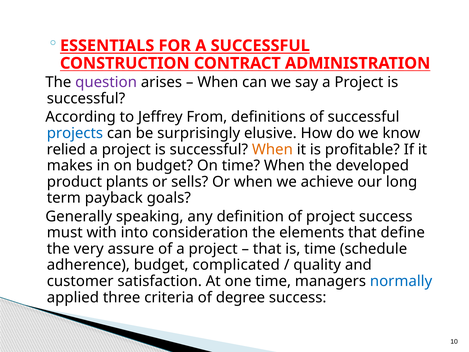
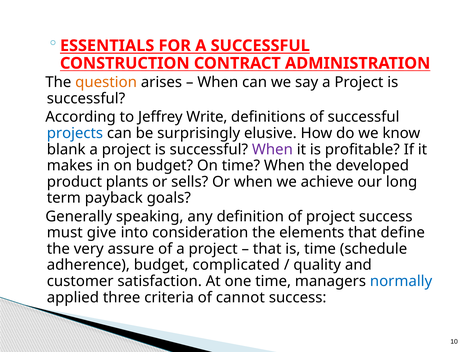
question colour: purple -> orange (106, 82)
From: From -> Write (207, 117)
relied: relied -> blank (66, 149)
When colour: orange -> purple (272, 149)
with: with -> give (102, 232)
degree: degree -> cannot (240, 297)
